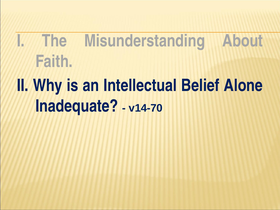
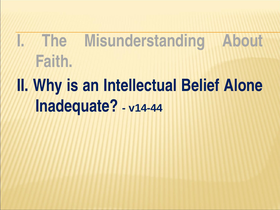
v14-70: v14-70 -> v14-44 (146, 108)
